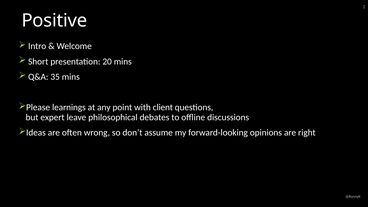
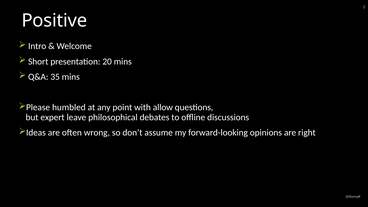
learnings: learnings -> humbled (69, 107)
client: client -> allow (163, 107)
